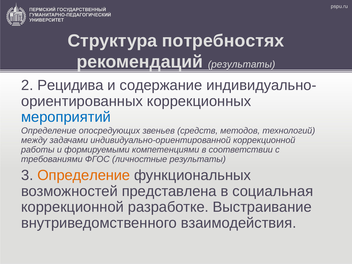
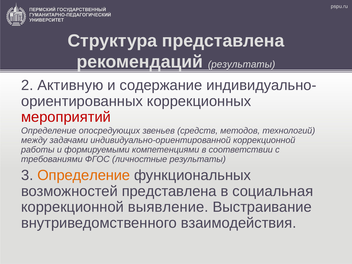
Структура потребностях: потребностях -> представлена (223, 41)
Рецидива: Рецидива -> Активную (70, 85)
мероприятий colour: blue -> red (66, 117)
разработке: разработке -> выявление (168, 207)
